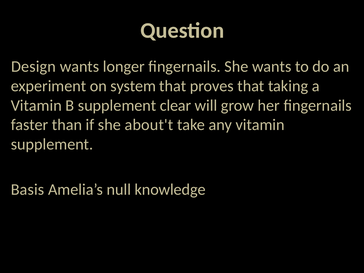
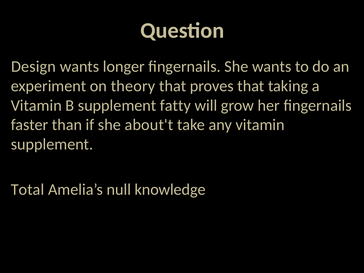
system: system -> theory (133, 86)
clear: clear -> fatty (175, 105)
Basis: Basis -> Total (28, 190)
